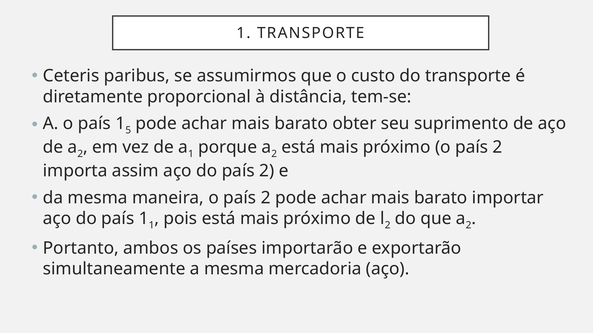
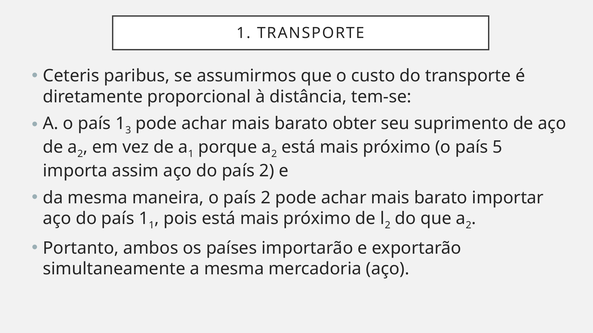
5: 5 -> 3 (128, 131)
próximo o país 2: 2 -> 5 (498, 147)
